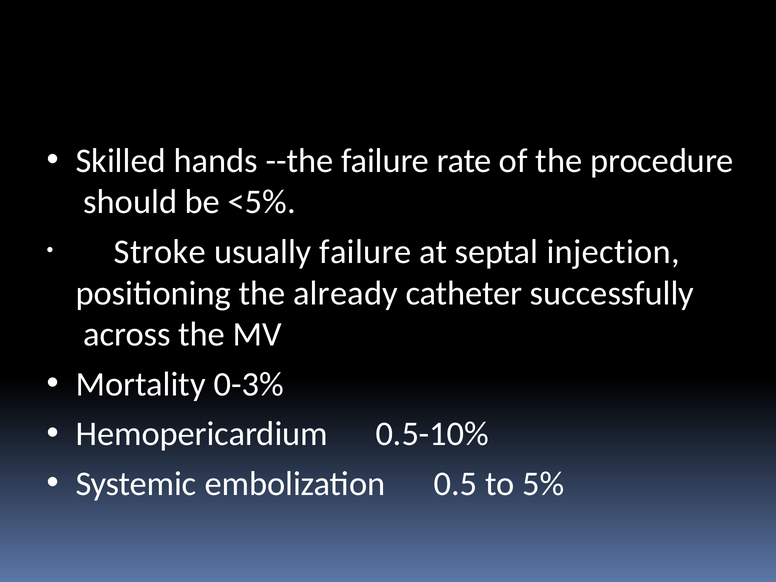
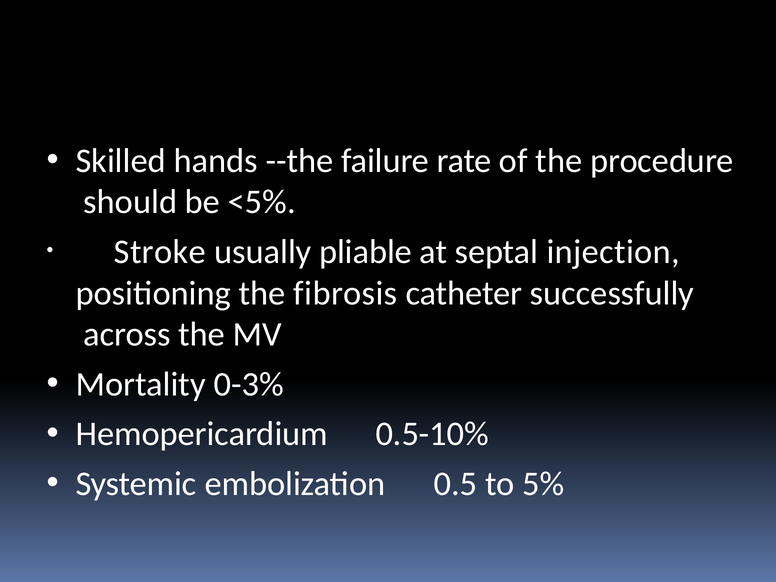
usually failure: failure -> pliable (366, 252)
already: already -> fibrosis (345, 293)
